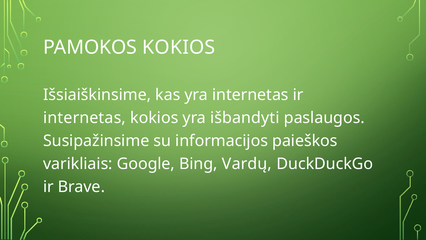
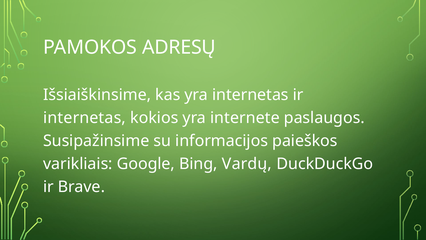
PAMOKOS KOKIOS: KOKIOS -> ADRESŲ (179, 47)
išbandyti: išbandyti -> internete (245, 118)
